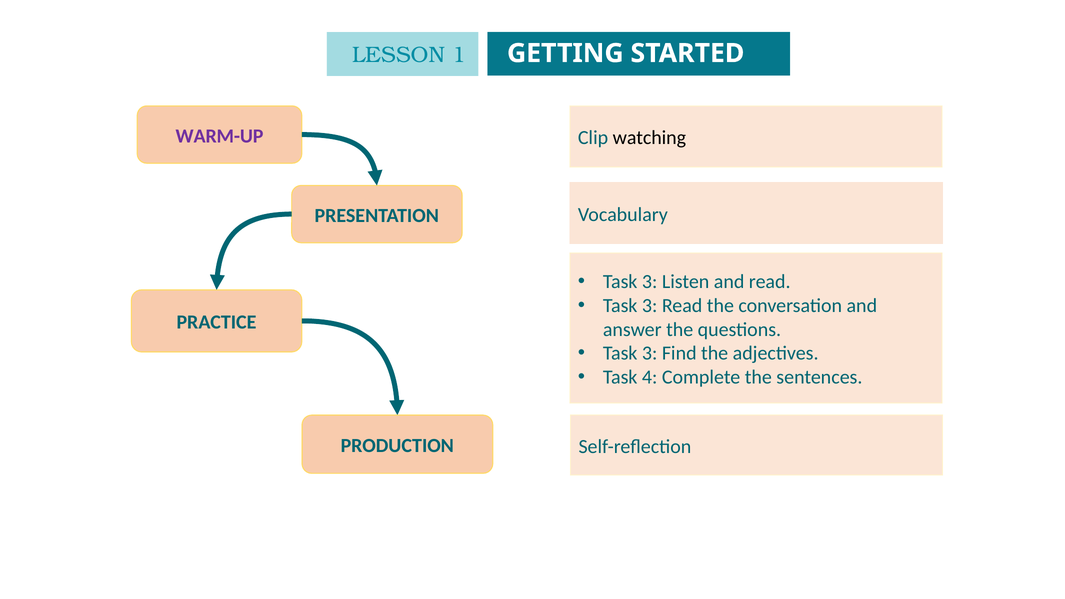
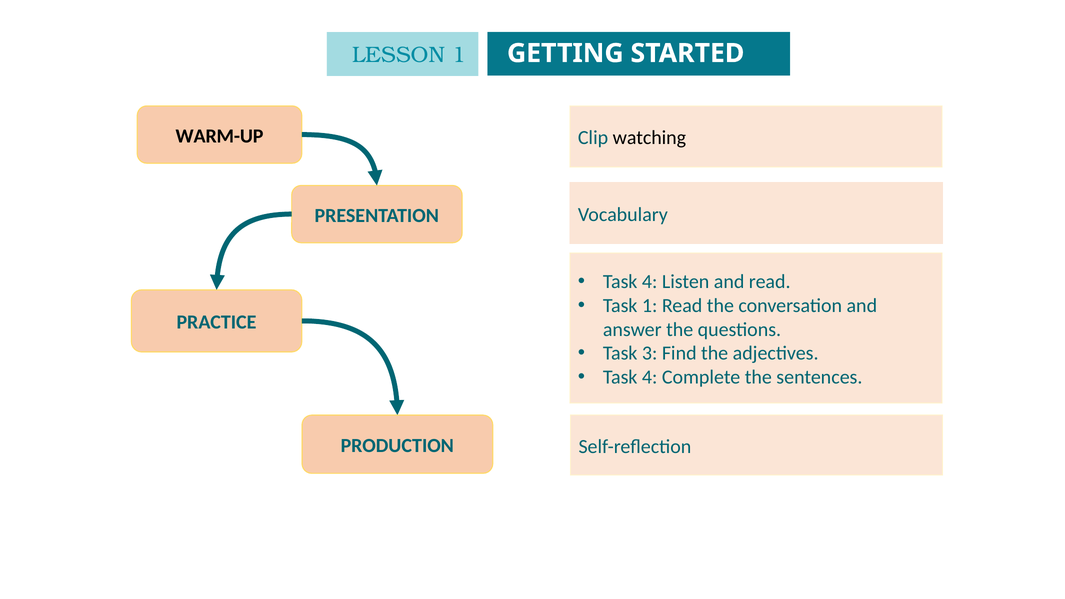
WARM-UP colour: purple -> black (219, 136)
3: 3 -> 4 (650, 282)
3: 3 -> 1 (650, 306)
